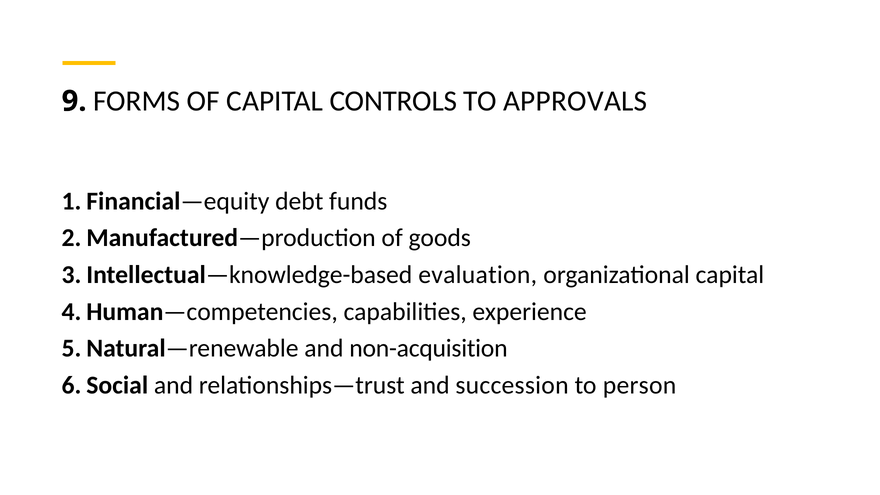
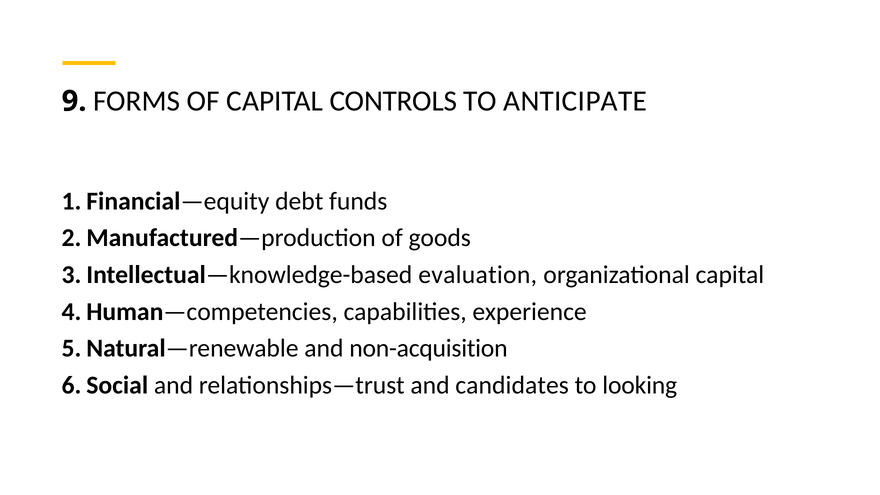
APPROVALS: APPROVALS -> ANTICIPATE (575, 101)
succession: succession -> candidates (512, 385)
person: person -> looking (640, 385)
